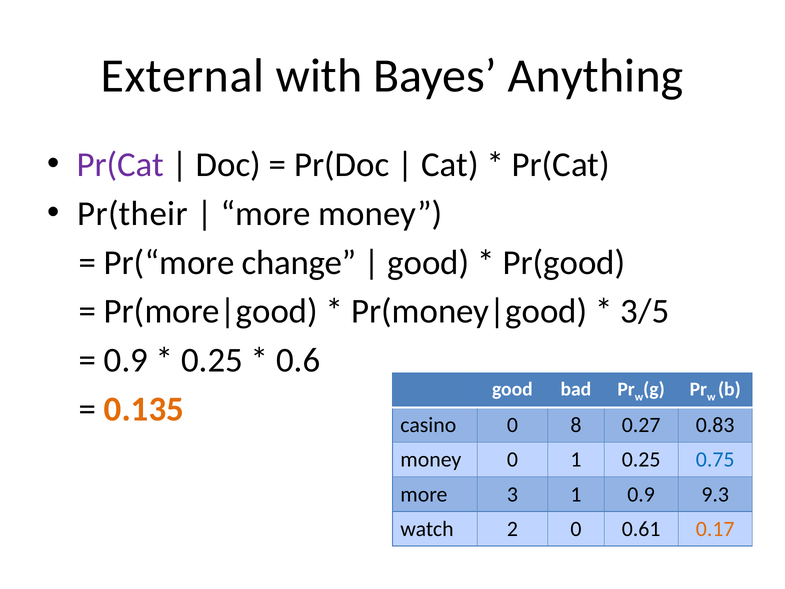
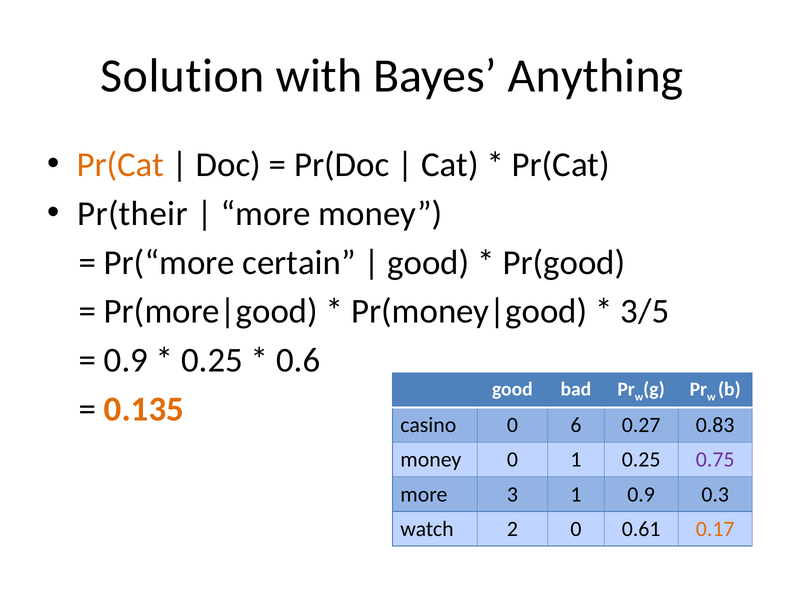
External: External -> Solution (182, 76)
Pr(Cat colour: purple -> orange (120, 165)
change: change -> certain (299, 262)
8: 8 -> 6 (576, 425)
0.75 colour: blue -> purple (715, 460)
9.3: 9.3 -> 0.3 (715, 494)
